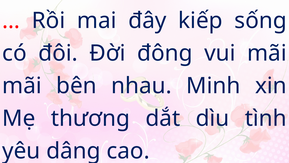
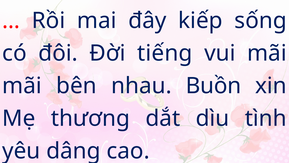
đông: đông -> tiếng (165, 53)
Minh: Minh -> Buồn (213, 86)
